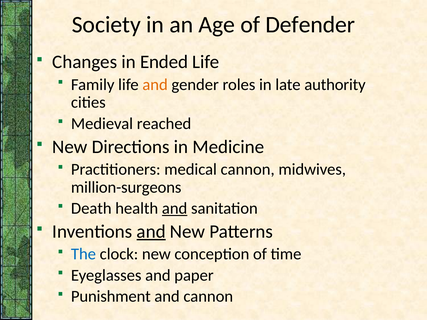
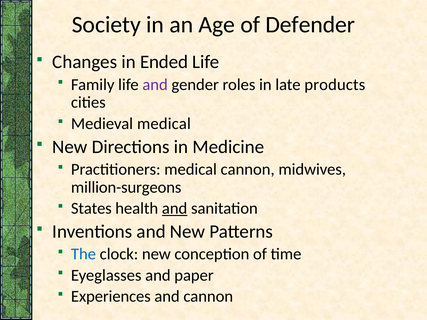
and colour: orange -> purple (155, 85)
authority: authority -> products (335, 85)
Medieval reached: reached -> medical (164, 124)
Death: Death -> States (91, 209)
and underline: present -> none (151, 232)
Punishment: Punishment -> Experiences (111, 297)
